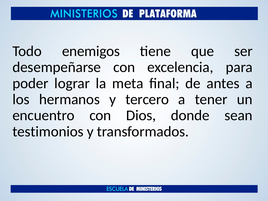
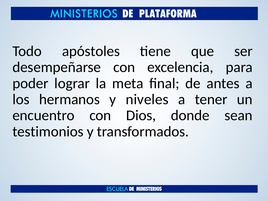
enemigos: enemigos -> apóstoles (91, 51)
tercero: tercero -> niveles (147, 99)
